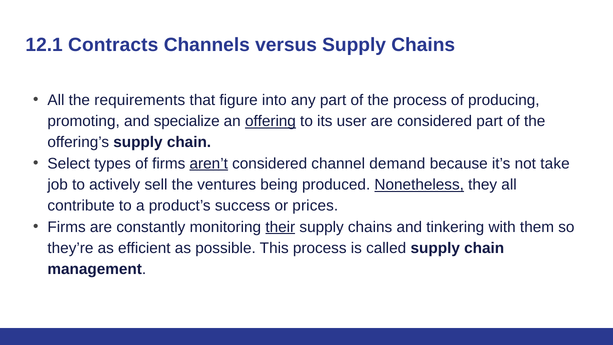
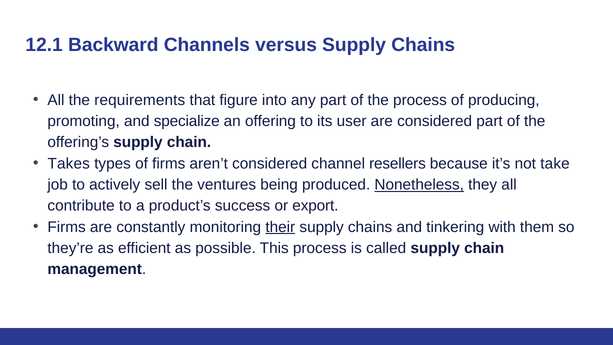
Contracts: Contracts -> Backward (113, 45)
offering underline: present -> none (270, 121)
Select: Select -> Takes (69, 163)
aren’t underline: present -> none (209, 163)
demand: demand -> resellers (397, 163)
prices: prices -> export (315, 206)
